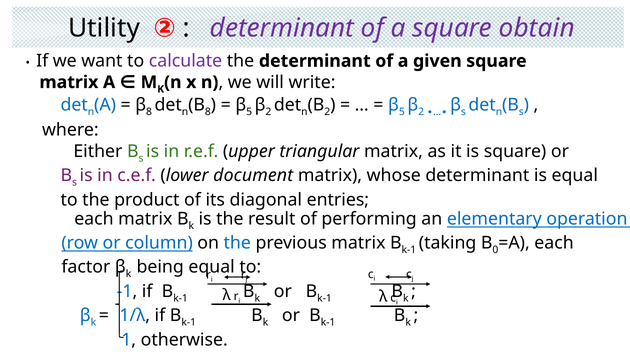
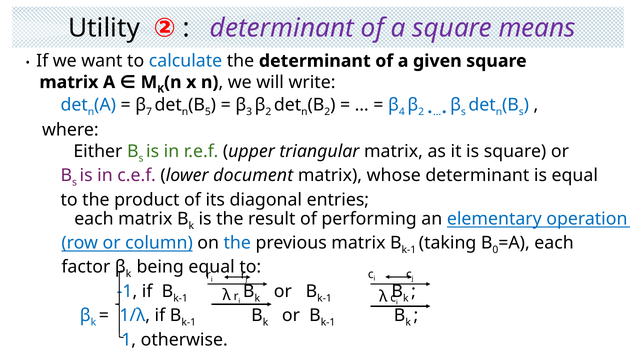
obtain: obtain -> means (537, 28)
calculate colour: purple -> blue (186, 61)
8: 8 -> 7 (149, 112)
8: 8 -> 5 (208, 112)
5: 5 -> 3 (249, 112)
5: 5 -> 4 (402, 112)
